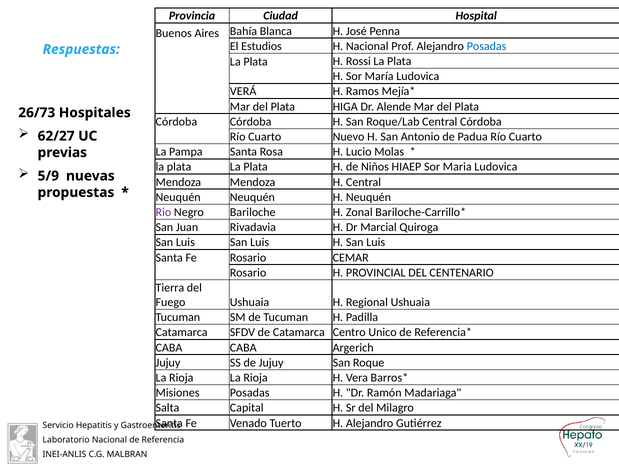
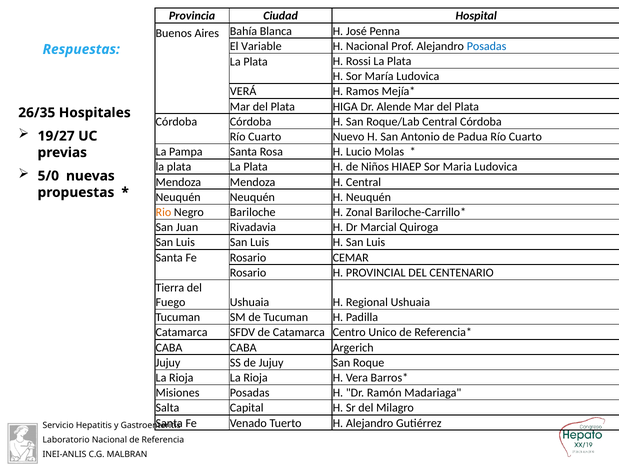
Estudios: Estudios -> Variable (261, 46)
26/73: 26/73 -> 26/35 (37, 113)
62/27: 62/27 -> 19/27 (56, 136)
5/9: 5/9 -> 5/0 (48, 176)
Rio colour: purple -> orange (163, 212)
